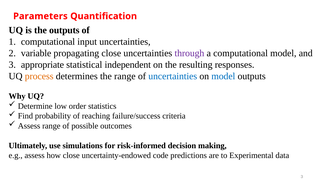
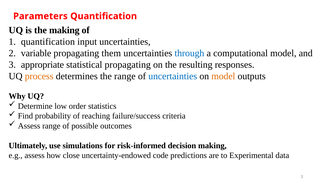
the outputs: outputs -> making (64, 30)
computational: computational -> quantification (48, 42)
propagating close: close -> them (111, 53)
through colour: purple -> blue (189, 53)
statistical independent: independent -> propagating (128, 65)
model colour: blue -> orange (223, 76)
